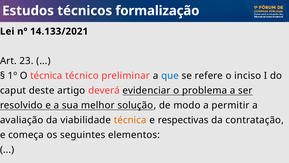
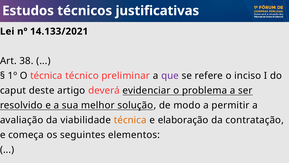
formalização: formalização -> justificativas (157, 11)
23: 23 -> 38 (26, 61)
que colour: blue -> purple (170, 76)
respectivas: respectivas -> elaboração (183, 120)
